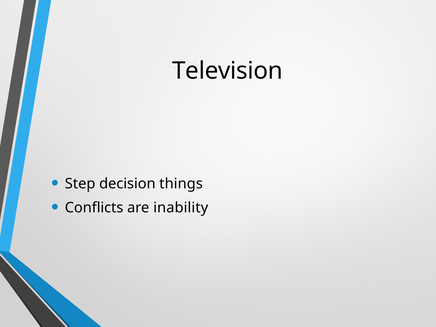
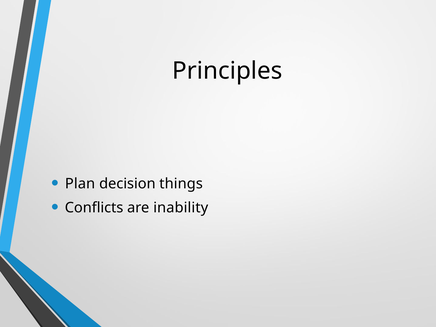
Television: Television -> Principles (227, 71)
Step: Step -> Plan (80, 184)
